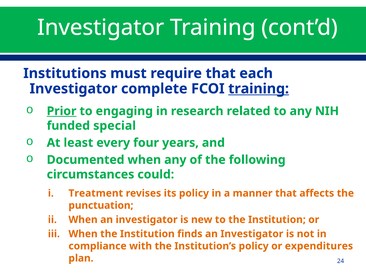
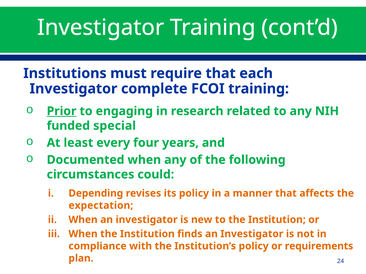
training underline: present -> none (259, 89)
Treatment: Treatment -> Depending (96, 194)
punctuation: punctuation -> expectation (101, 206)
expenditures: expenditures -> requirements (319, 246)
